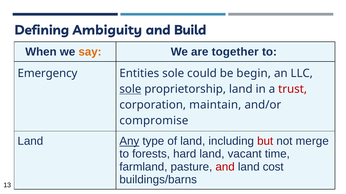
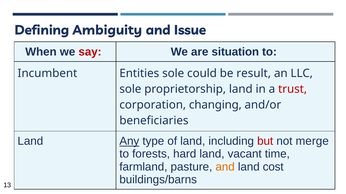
Build: Build -> Issue (190, 30)
say colour: orange -> red (90, 52)
together: together -> situation (235, 52)
Emergency: Emergency -> Incumbent (47, 74)
begin: begin -> result (254, 74)
sole underline: present -> none (130, 89)
maintain: maintain -> changing (215, 105)
compromise: compromise -> beneficiaries (154, 121)
and colour: red -> orange (225, 167)
